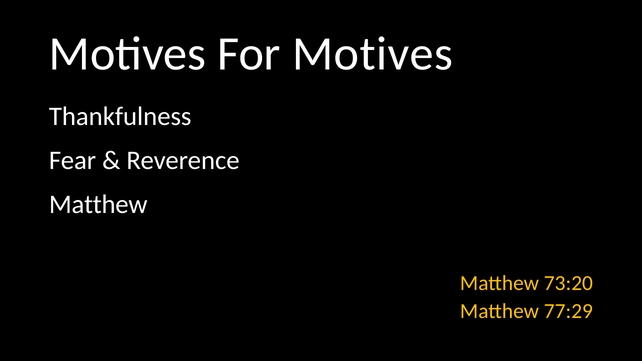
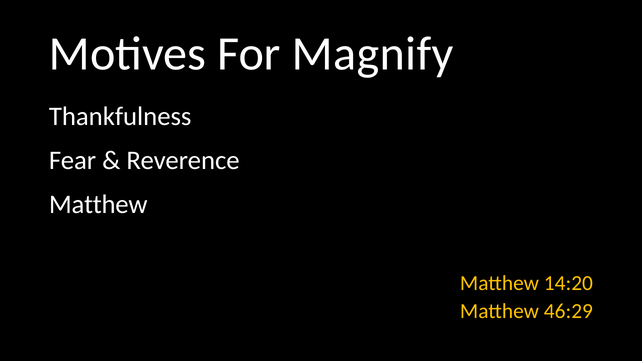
For Motives: Motives -> Magnify (373, 54)
73:20: 73:20 -> 14:20 (568, 283)
77:29: 77:29 -> 46:29 (568, 311)
